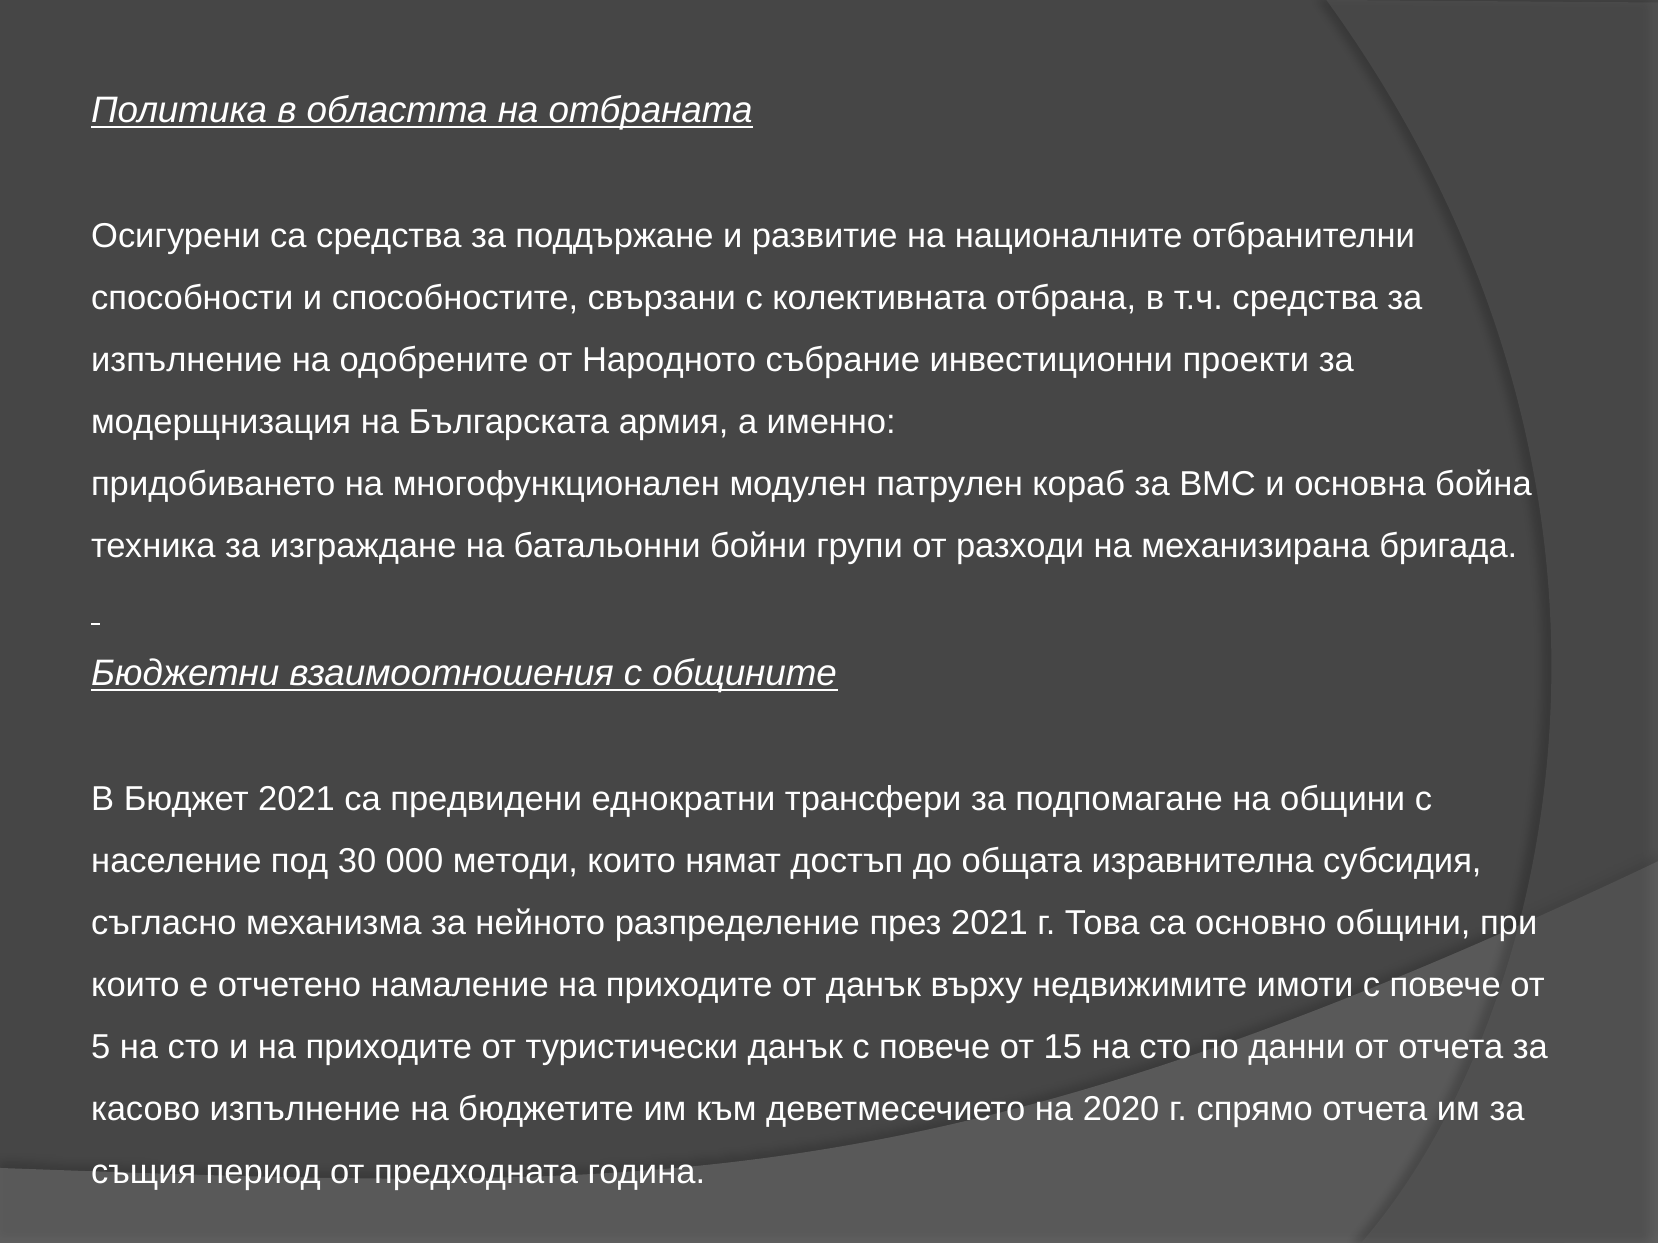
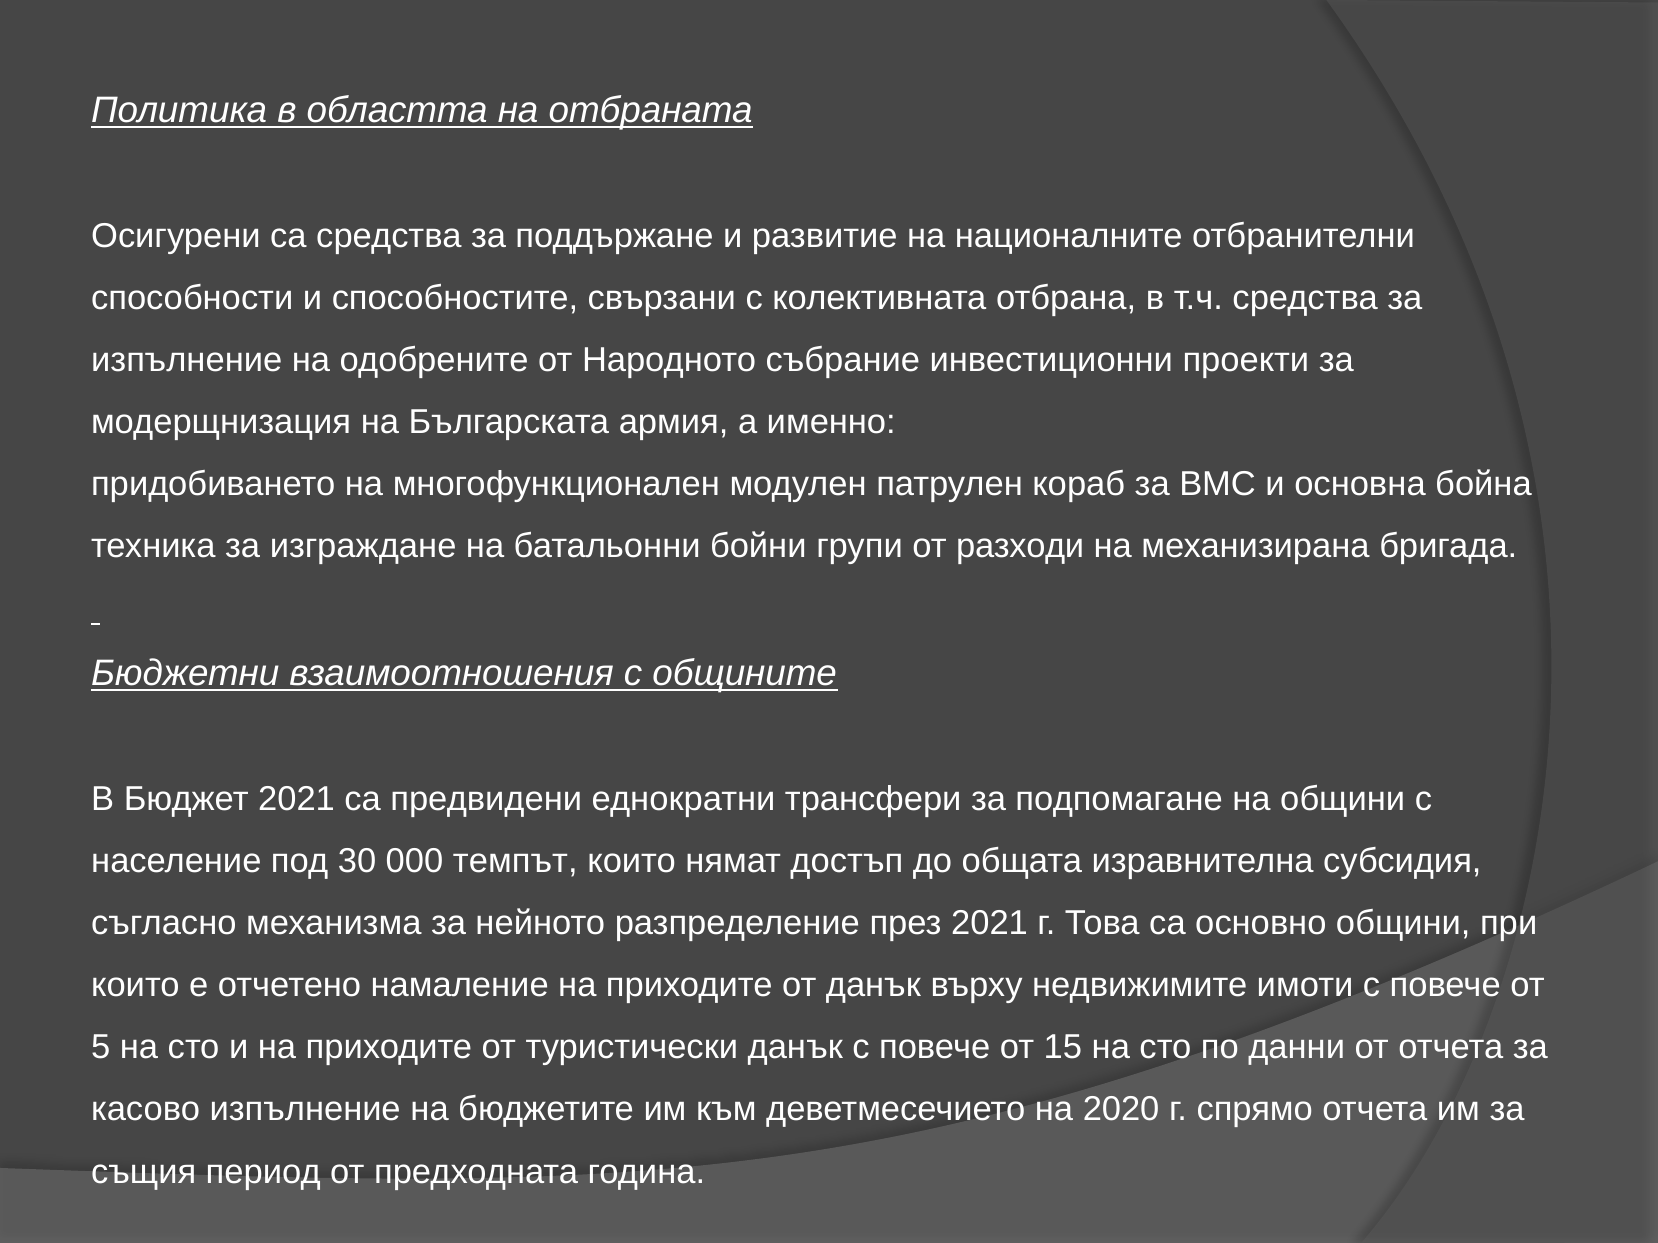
методи: методи -> темпът (515, 861)
